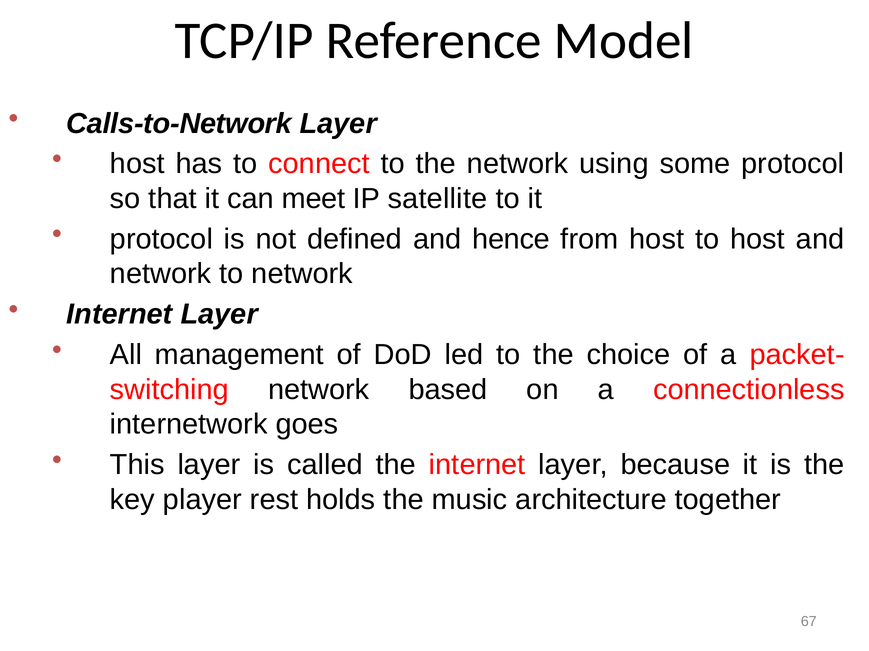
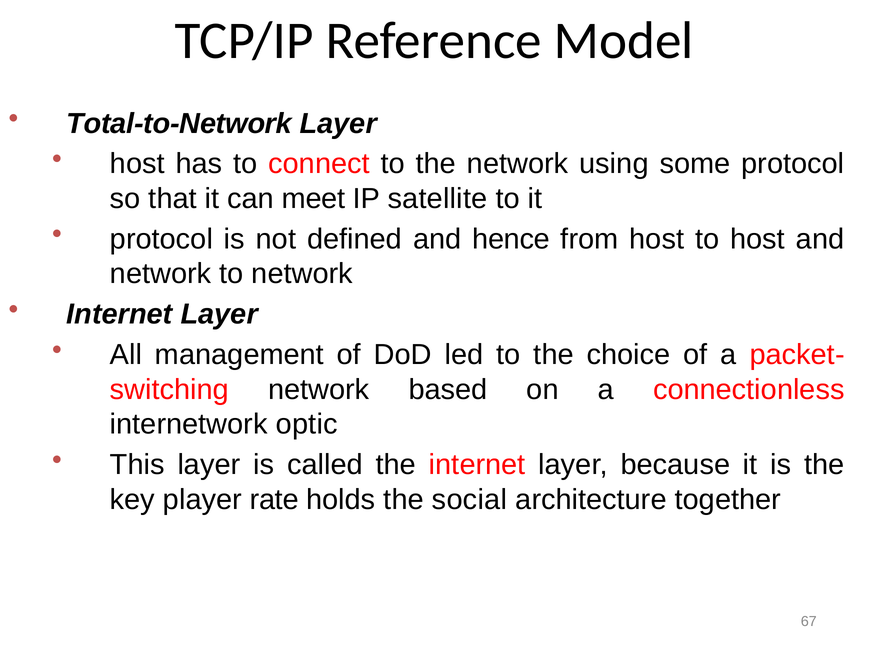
Calls-to-Network: Calls-to-Network -> Total-to-Network (179, 124)
goes: goes -> optic (307, 425)
rest: rest -> rate (274, 500)
music: music -> social (469, 500)
